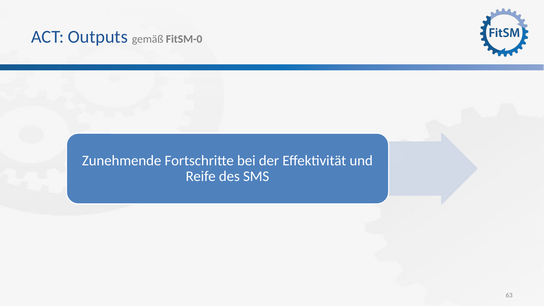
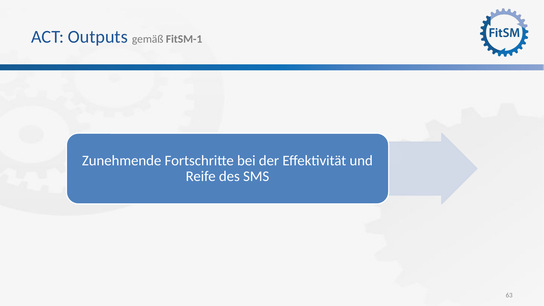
FitSM-0: FitSM-0 -> FitSM-1 (184, 39)
